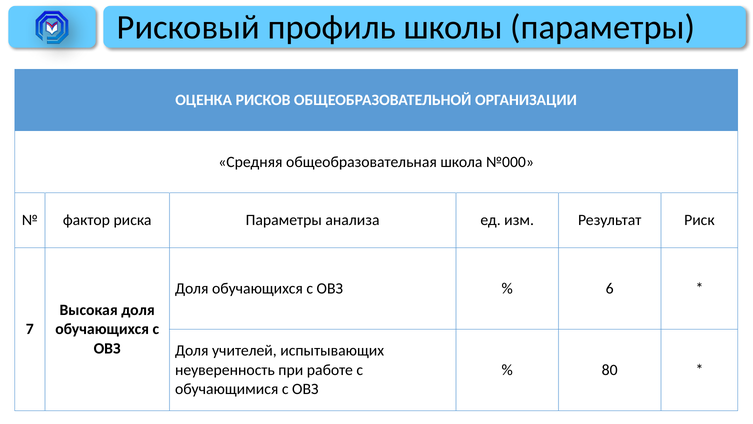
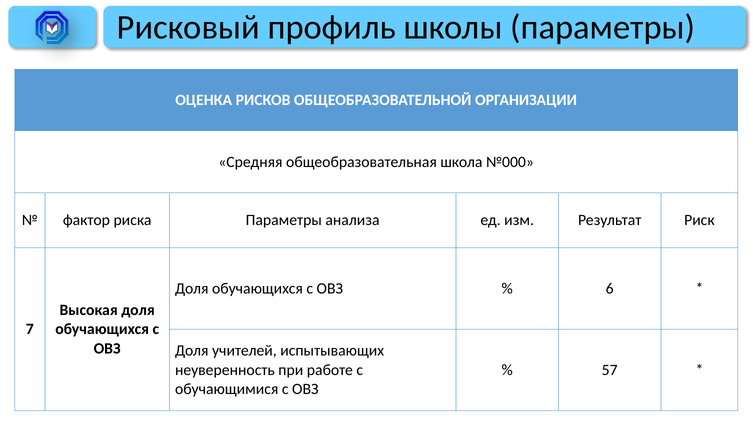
80: 80 -> 57 (610, 370)
